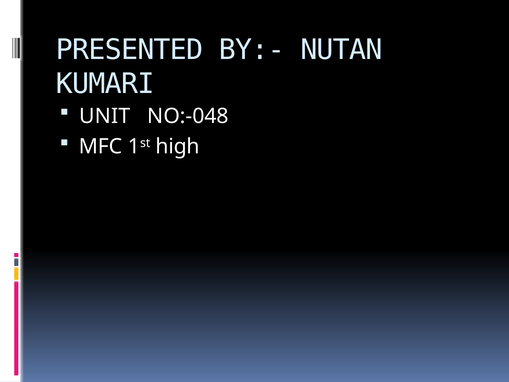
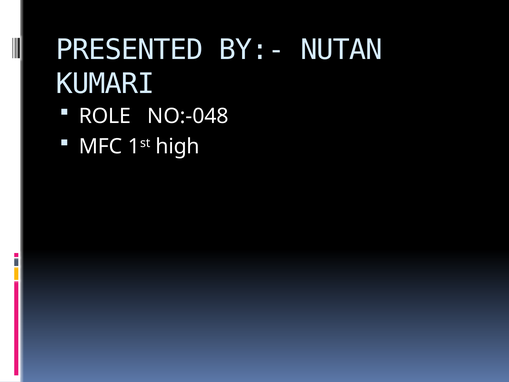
UNIT: UNIT -> ROLE (105, 116)
